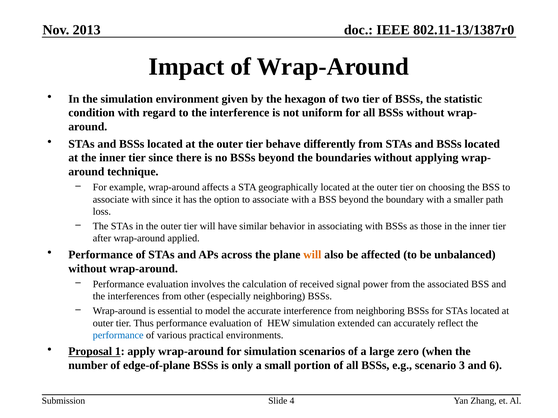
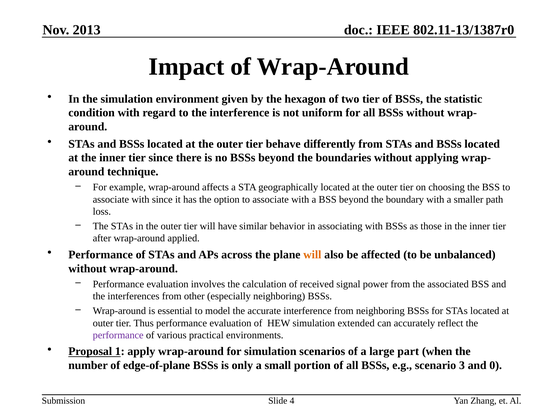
performance colour: blue -> purple (118, 336)
zero: zero -> part (408, 352)
6: 6 -> 0 (496, 366)
